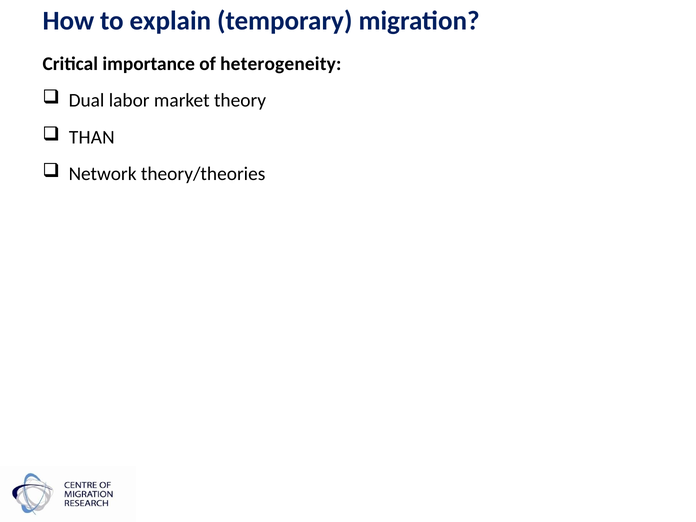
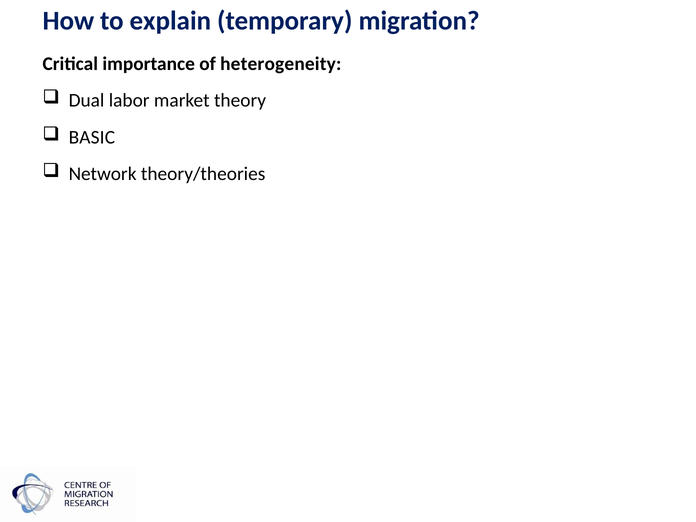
THAN: THAN -> BASIC (92, 137)
